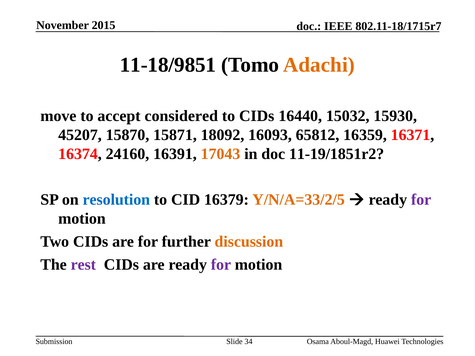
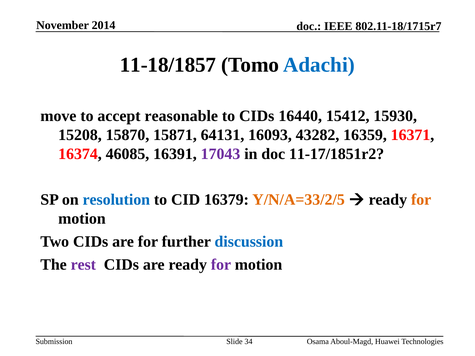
2015: 2015 -> 2014 (104, 25)
11-18/9851: 11-18/9851 -> 11-18/1857 (168, 65)
Adachi colour: orange -> blue (319, 65)
considered: considered -> reasonable (181, 116)
15032: 15032 -> 15412 (348, 116)
45207: 45207 -> 15208 (80, 135)
18092: 18092 -> 64131 (223, 135)
65812: 65812 -> 43282 (318, 135)
24160: 24160 -> 46085 (128, 154)
17043 colour: orange -> purple (221, 154)
11-19/1851r2: 11-19/1851r2 -> 11-17/1851r2 (337, 154)
for colour: purple -> orange (421, 200)
discussion colour: orange -> blue (249, 242)
